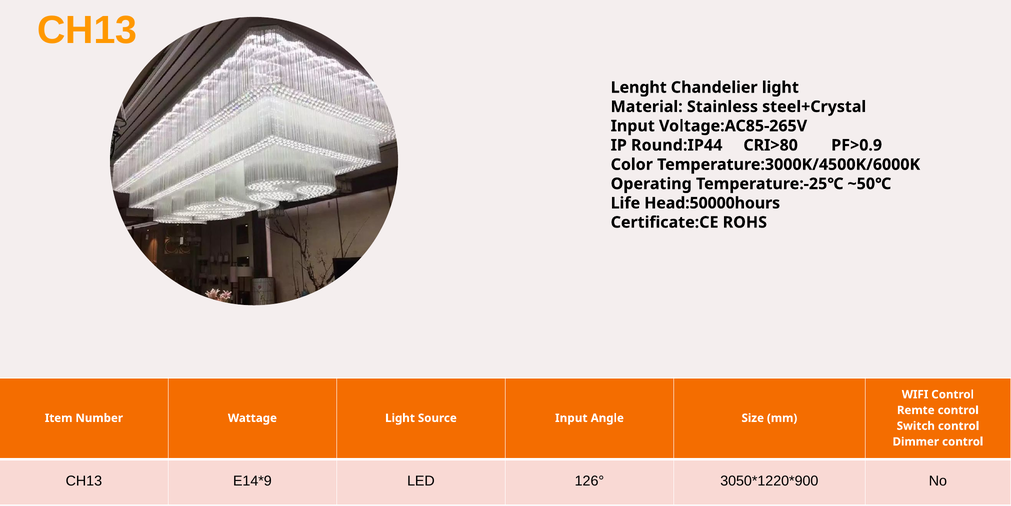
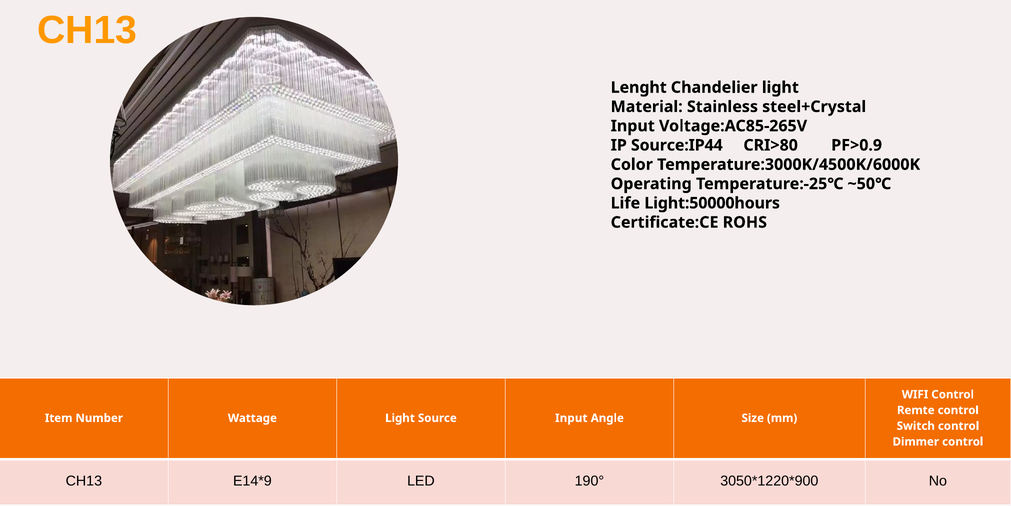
Round:IP44: Round:IP44 -> Source:IP44 (677, 145)
Head:50000hours: Head:50000hours -> Light:50000hours (712, 203)
126°: 126° -> 190° (589, 481)
